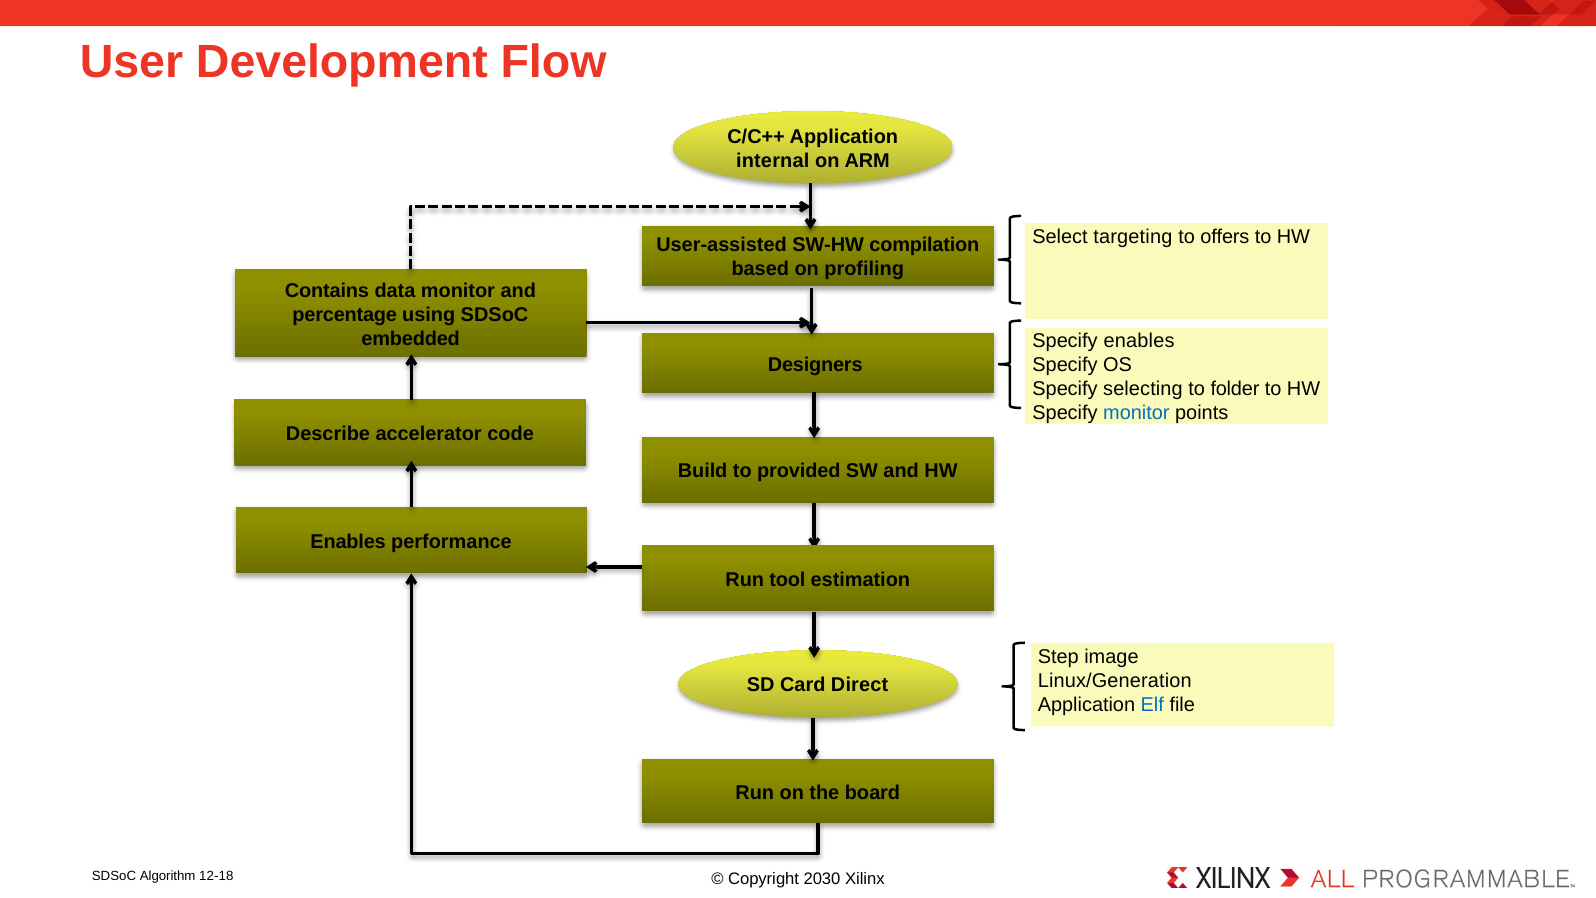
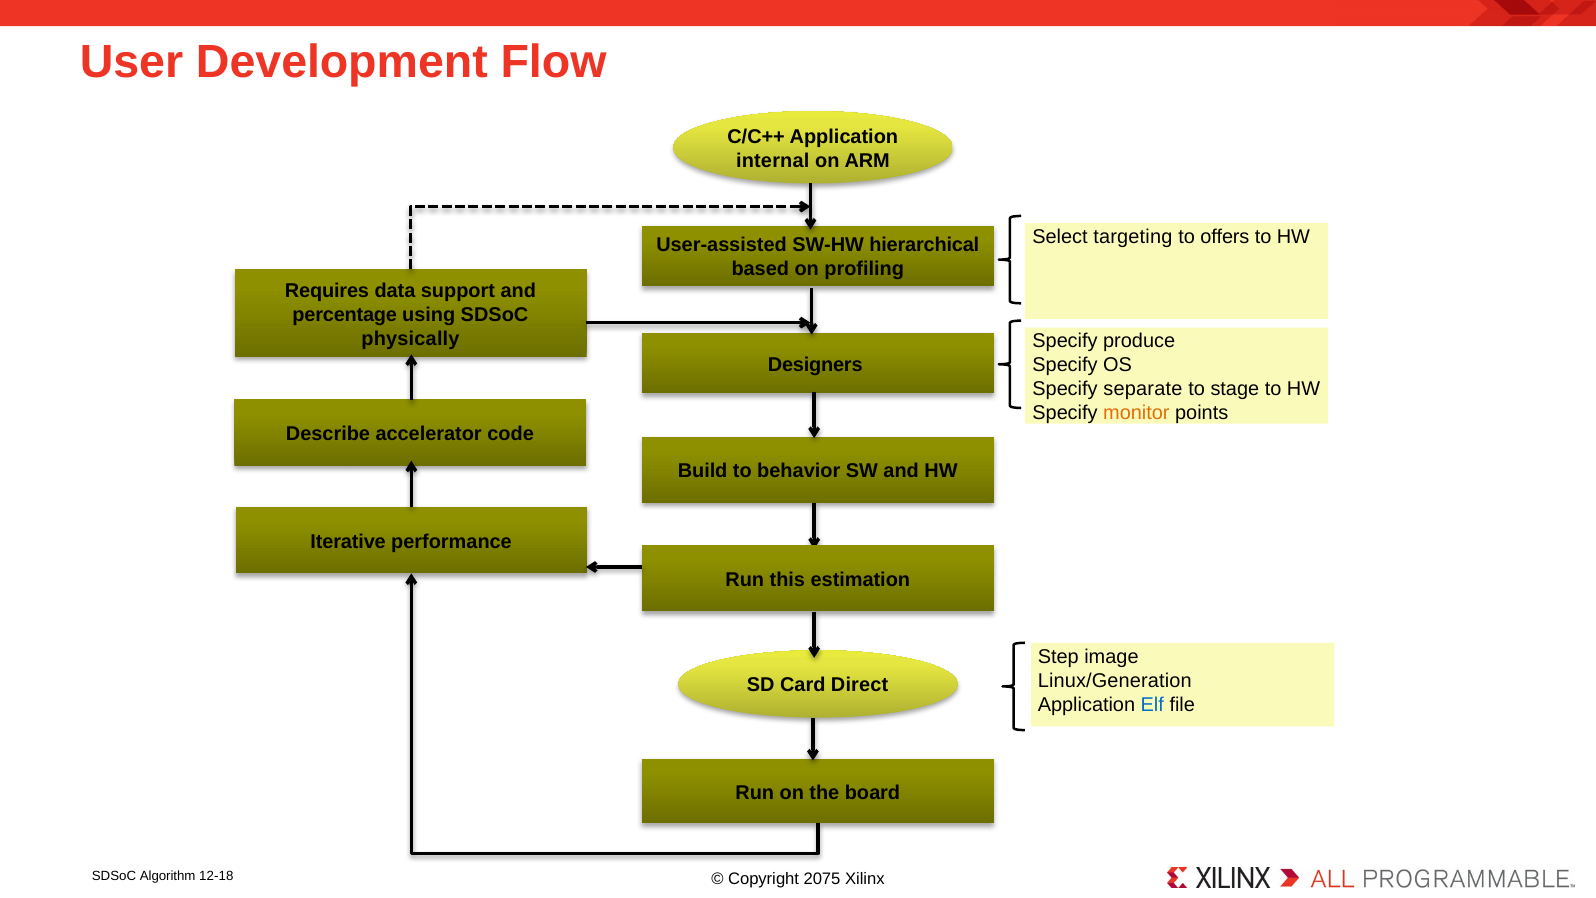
compilation: compilation -> hierarchical (924, 245)
Contains: Contains -> Requires (327, 291)
data monitor: monitor -> support (458, 291)
embedded: embedded -> physically (410, 338)
Specify enables: enables -> produce (1139, 341)
selecting: selecting -> separate (1143, 389)
folder: folder -> stage (1235, 389)
monitor colour: blue -> orange (1136, 413)
provided: provided -> behavior (799, 471)
Enables: Enables -> Iterative (348, 542)
tool: tool -> this (787, 580)
2030: 2030 -> 2075 (822, 879)
